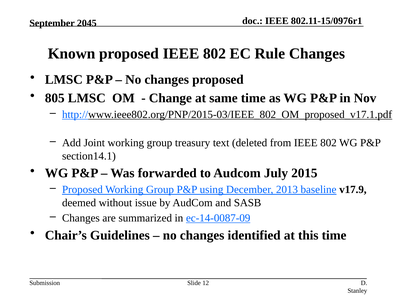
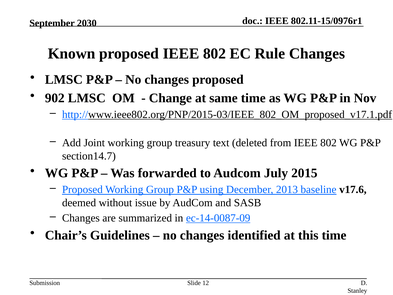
2045: 2045 -> 2030 (87, 23)
805: 805 -> 902 (55, 98)
section14.1: section14.1 -> section14.7 (89, 156)
v17.9: v17.9 -> v17.6 (353, 189)
